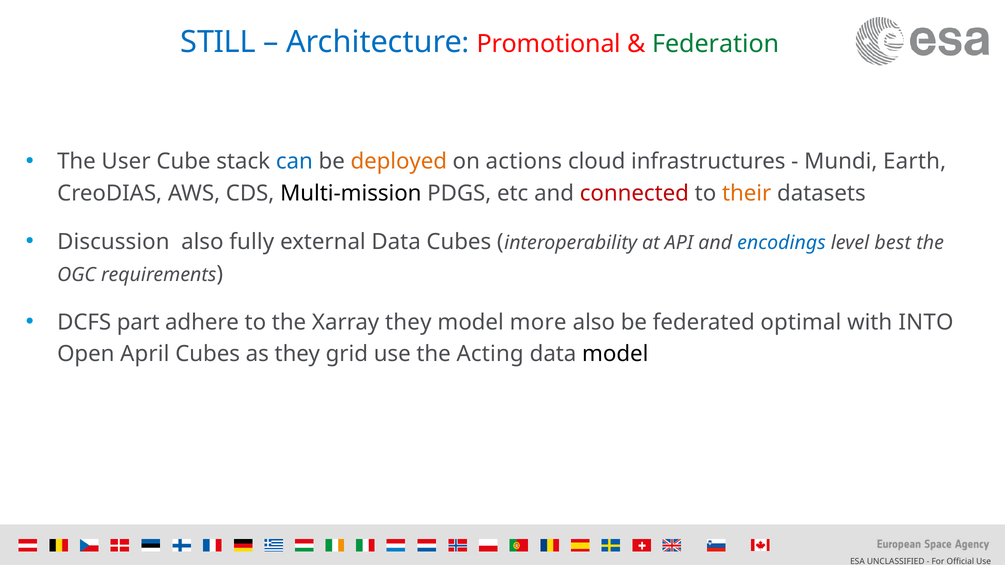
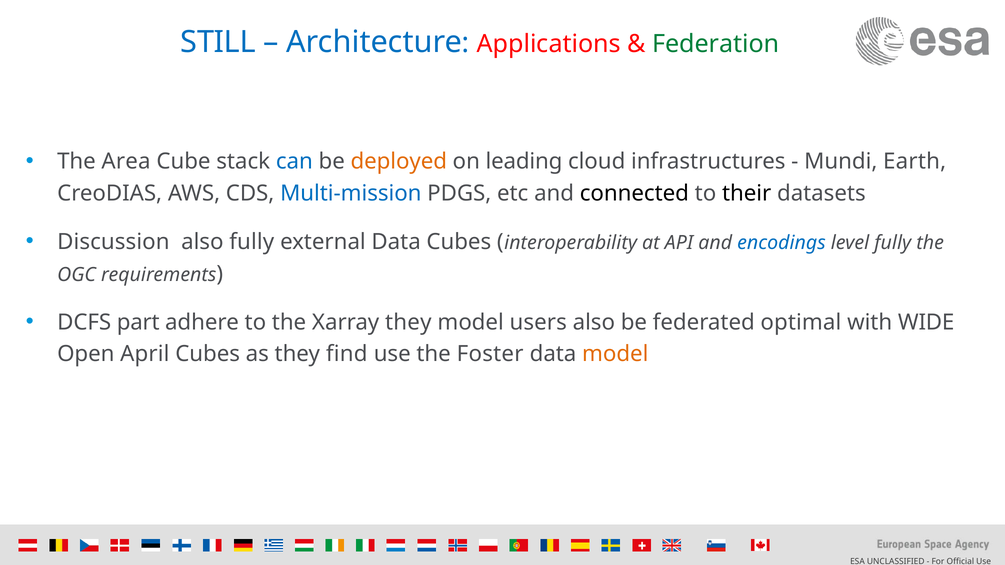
Promotional: Promotional -> Applications (549, 44)
User: User -> Area (126, 162)
actions: actions -> leading (524, 162)
Multi-mission colour: black -> blue (351, 193)
connected colour: red -> black (634, 193)
their colour: orange -> black (747, 193)
level best: best -> fully (893, 243)
more: more -> users (538, 322)
INTO: INTO -> WIDE (926, 322)
grid: grid -> find (347, 354)
Acting: Acting -> Foster (490, 354)
model colour: black -> orange (615, 354)
